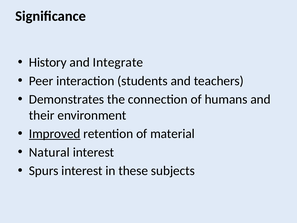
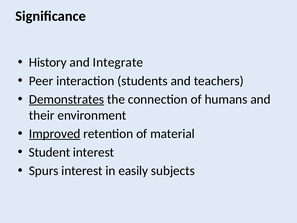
Demonstrates underline: none -> present (67, 99)
Natural: Natural -> Student (50, 152)
these: these -> easily (133, 171)
